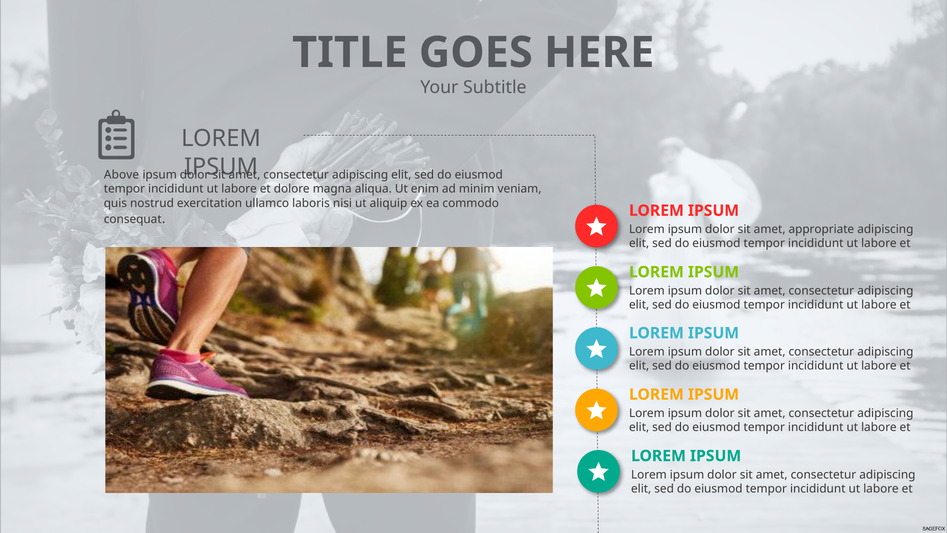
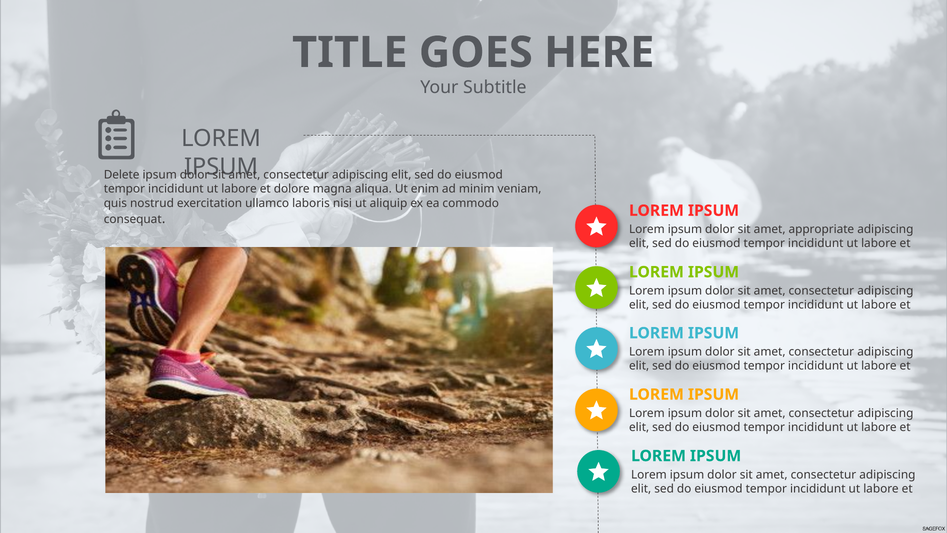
Above: Above -> Delete (122, 175)
